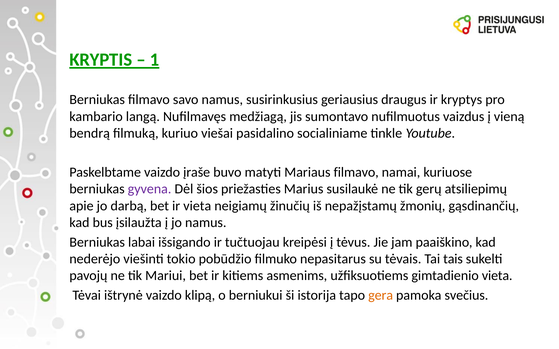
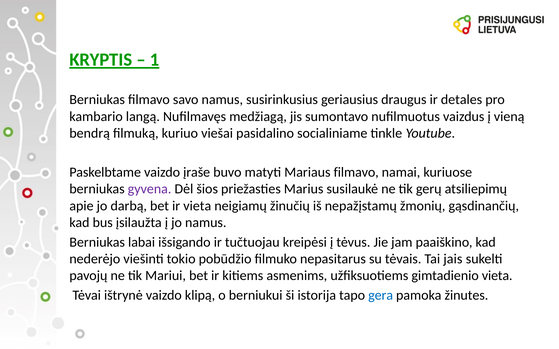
kryptys: kryptys -> detales (462, 100)
tais: tais -> jais (453, 259)
gera colour: orange -> blue (381, 295)
svečius: svečius -> žinutes (466, 295)
